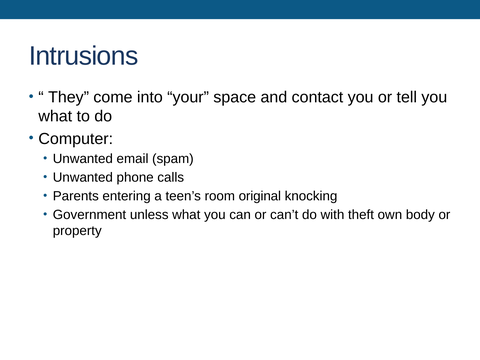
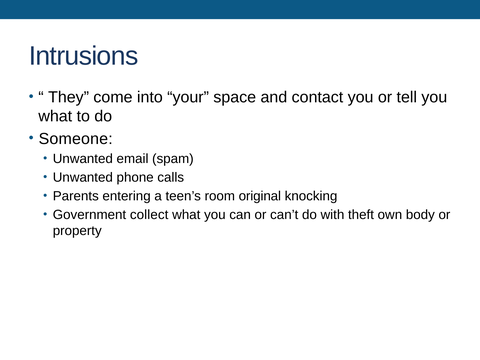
Computer: Computer -> Someone (76, 139)
unless: unless -> collect (149, 215)
